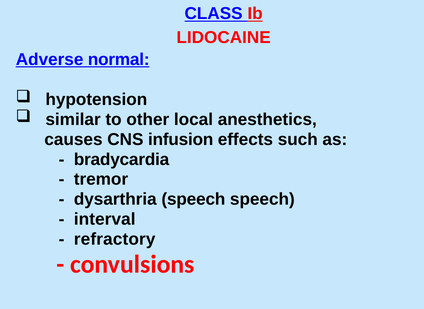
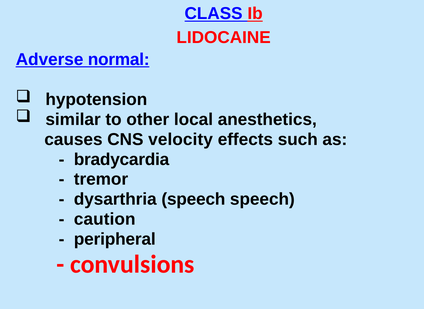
infusion: infusion -> velocity (181, 139)
interval: interval -> caution (105, 219)
refractory: refractory -> peripheral (115, 239)
